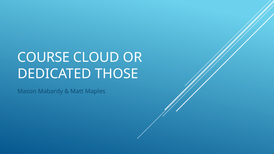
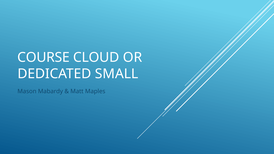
THOSE: THOSE -> SMALL (117, 74)
